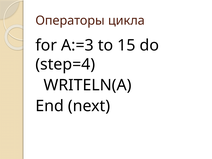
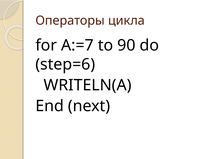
A:=3: A:=3 -> A:=7 (77, 45)
15: 15 -> 90 (126, 45)
step=4: step=4 -> step=6 (65, 64)
